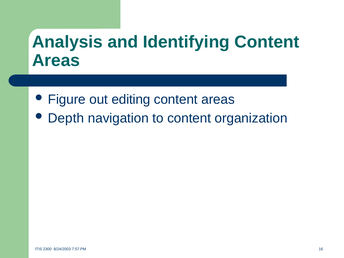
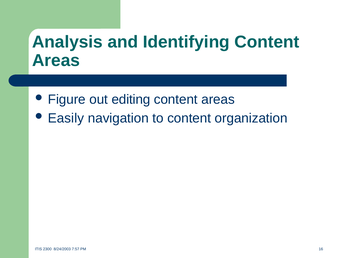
Depth: Depth -> Easily (66, 118)
